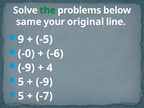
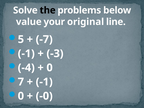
the colour: green -> black (48, 10)
same: same -> value (29, 22)
9: 9 -> 5 (21, 39)
-5: -5 -> -7 (44, 39)
-0: -0 -> -1 (26, 54)
-6: -6 -> -3 (55, 54)
-9: -9 -> -4 (26, 68)
4: 4 -> 0 (50, 68)
5: 5 -> 7 (21, 82)
-9: -9 -> -1 (44, 82)
5: 5 -> 0 (21, 96)
-7: -7 -> -0 (44, 96)
